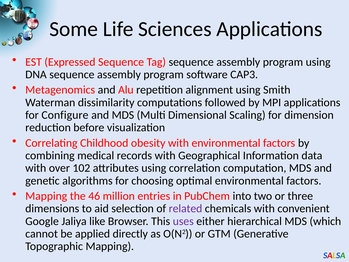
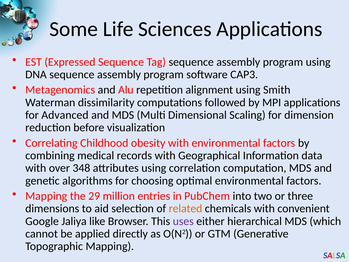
Configure: Configure -> Advanced (65, 115)
102: 102 -> 348 (81, 168)
46: 46 -> 29 (94, 196)
related colour: purple -> orange (186, 208)
